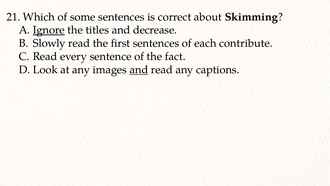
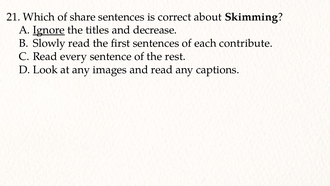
some: some -> share (83, 17)
fact: fact -> rest (175, 56)
and underline: present -> none (139, 70)
